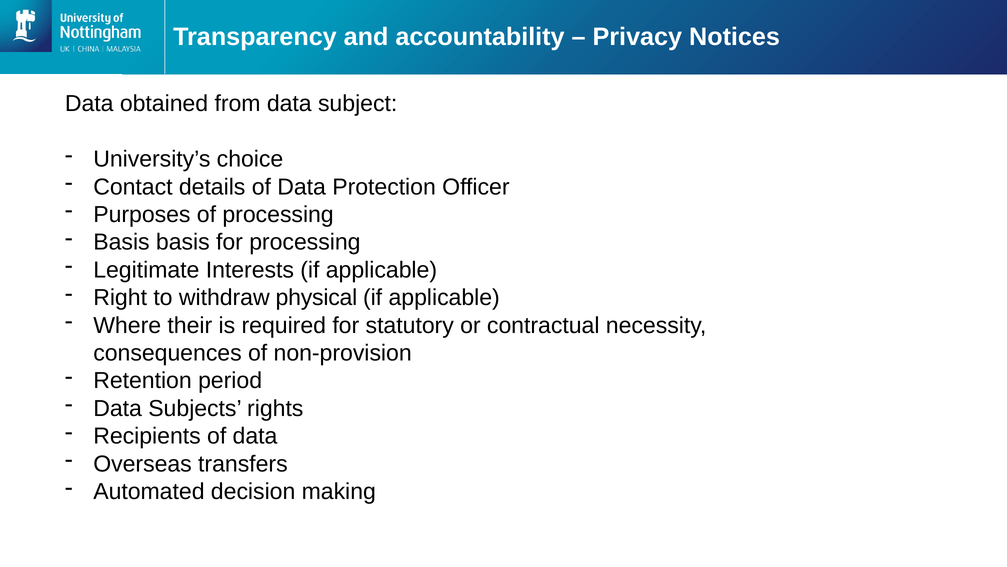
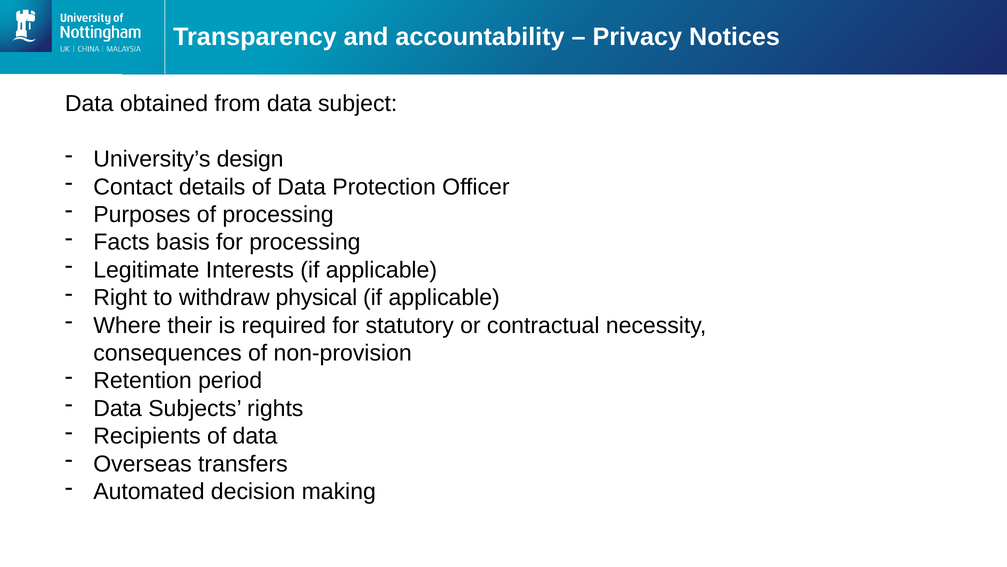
choice: choice -> design (250, 159)
Basis: Basis -> Facts (121, 242)
